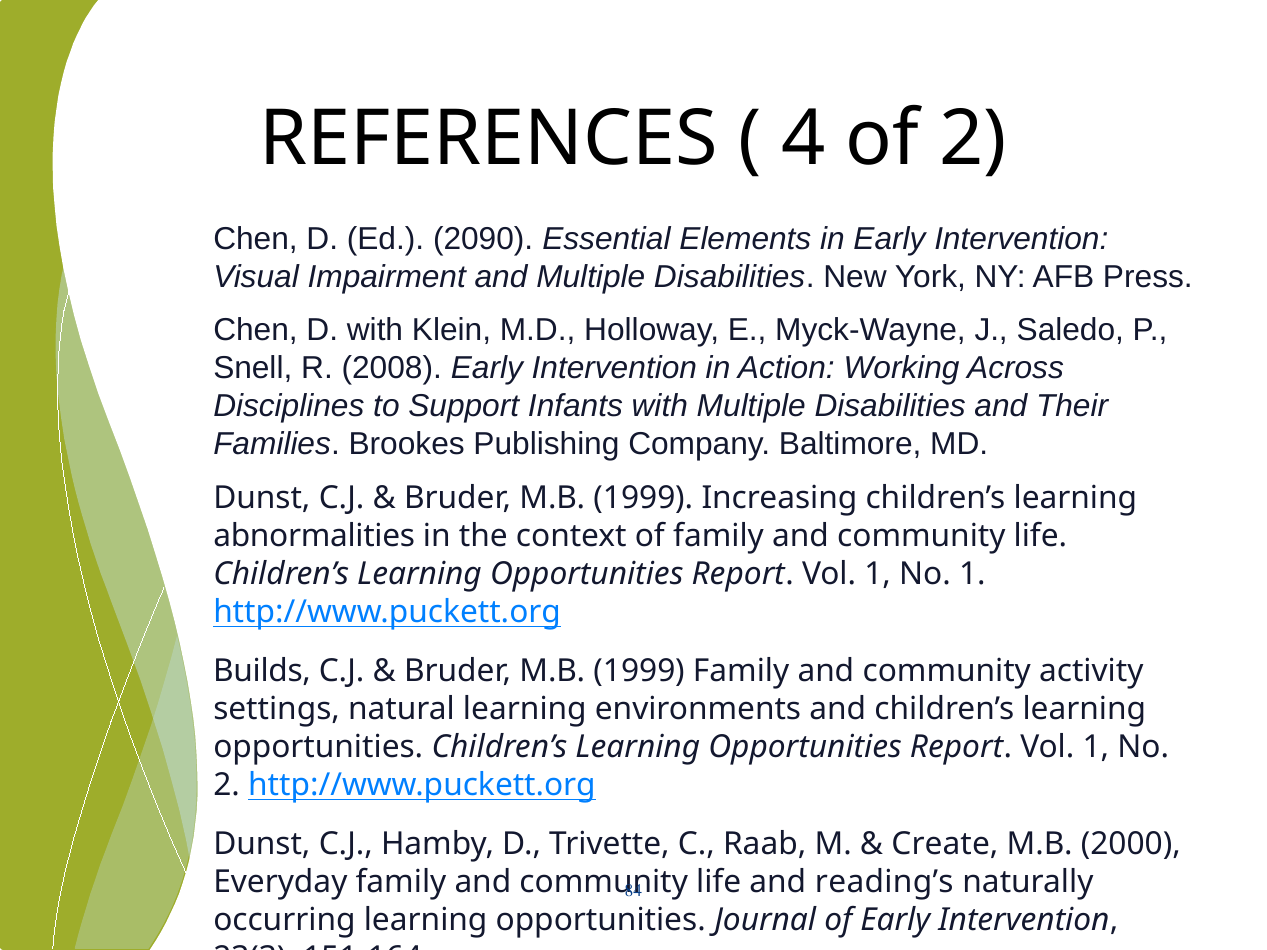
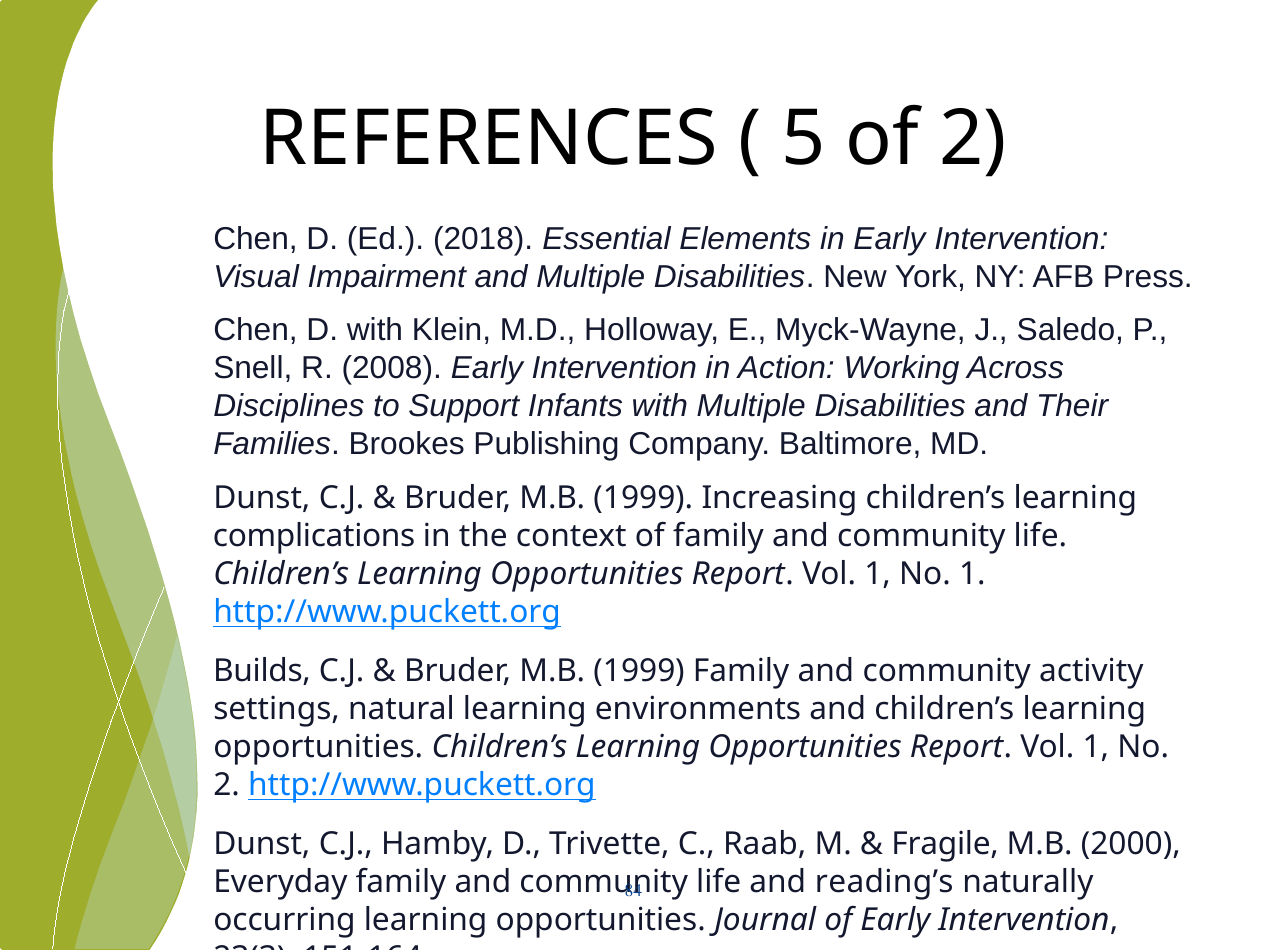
4: 4 -> 5 (804, 139)
2090: 2090 -> 2018 (483, 239)
abnormalities: abnormalities -> complications (314, 537)
Create: Create -> Fragile (945, 844)
